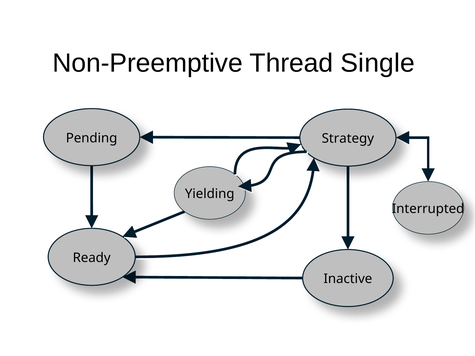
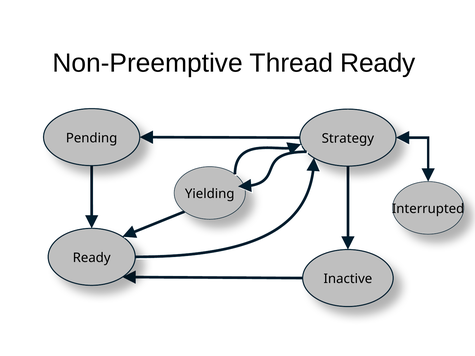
Thread Single: Single -> Ready (378, 63)
